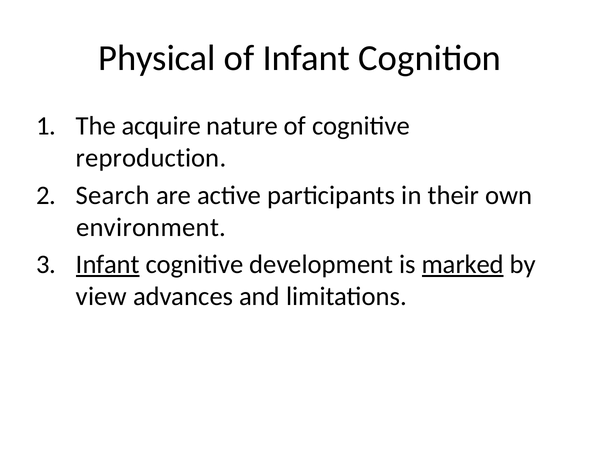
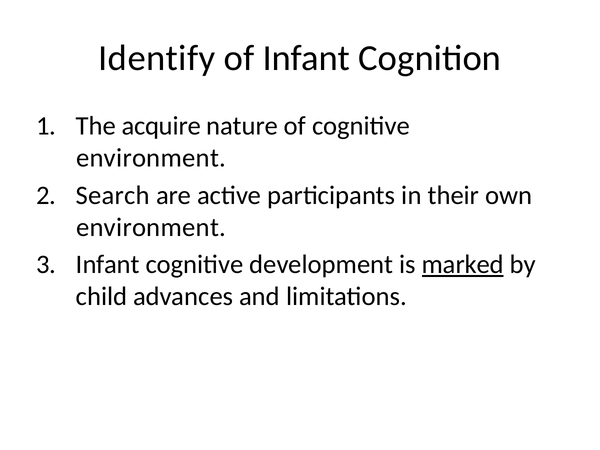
Physical: Physical -> Identify (157, 58)
reproduction: reproduction -> environment (151, 158)
Infant underline: present -> none (108, 265)
view: view -> child (102, 297)
